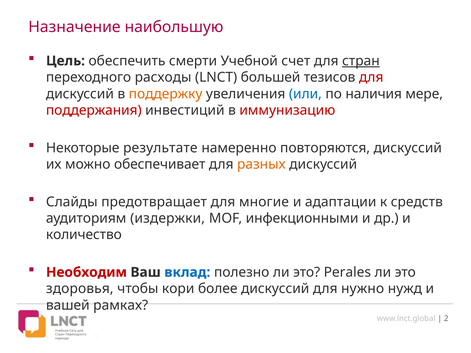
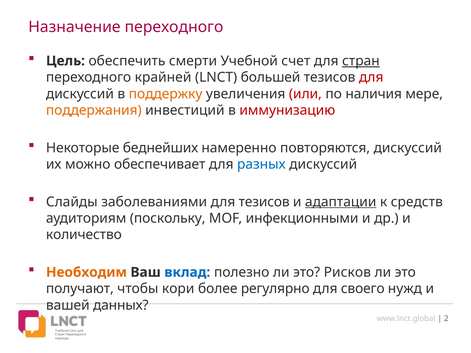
Назначение наибольшую: наибольшую -> переходного (174, 27)
расходы: расходы -> крайней (163, 77)
или colour: blue -> red (305, 94)
поддержания colour: red -> orange (94, 110)
результате: результате -> беднейших (160, 148)
разных colour: orange -> blue (261, 164)
предотвращает: предотвращает -> заболеваниями (154, 202)
для многие: многие -> тезисов (264, 202)
адаптации underline: none -> present (341, 202)
издержки: издержки -> поскольку (168, 218)
Необходим colour: red -> orange (86, 272)
Perales: Perales -> Рисков (347, 272)
здоровья: здоровья -> получают (80, 289)
более дискуссий: дискуссий -> регулярно (275, 289)
нужно: нужно -> своего (363, 289)
рамках: рамках -> данных (121, 305)
